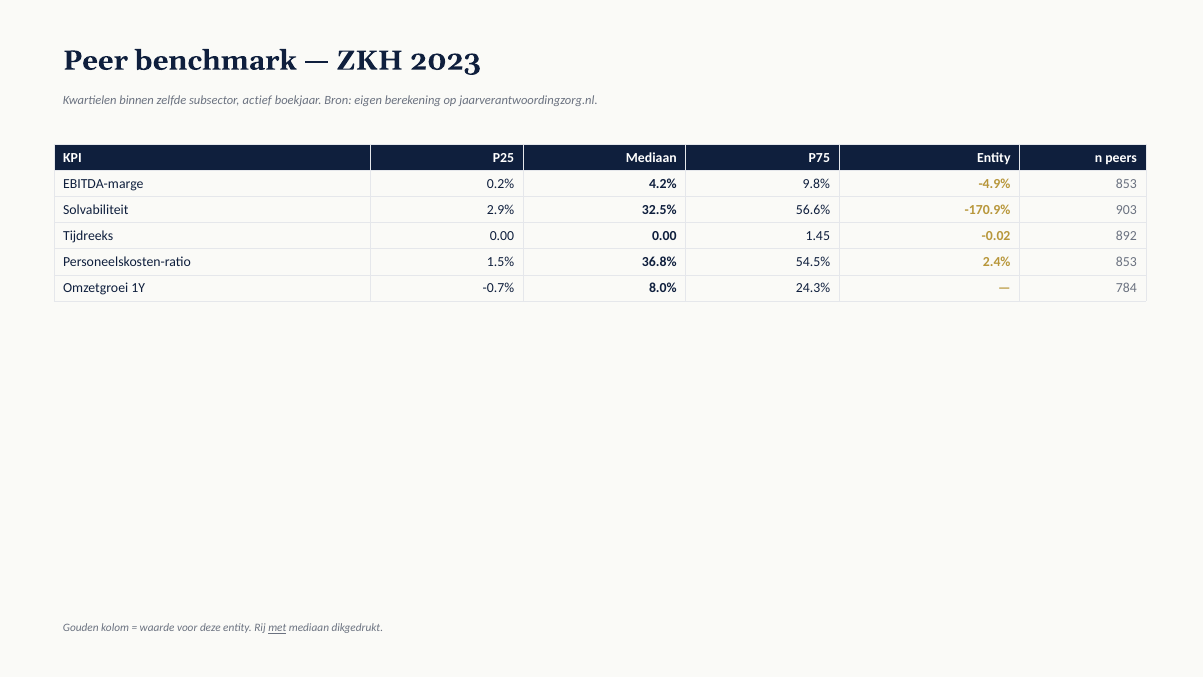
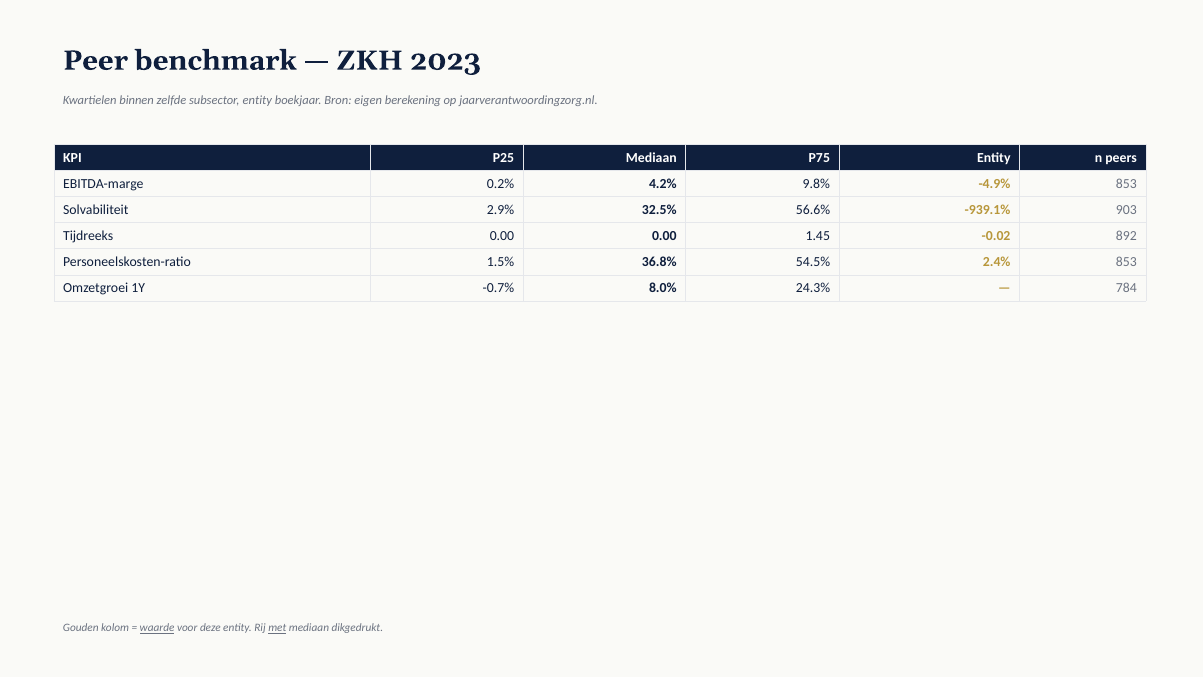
subsector actief: actief -> entity (257, 100)
-170.9%: -170.9% -> -939.1% (988, 210)
waarde underline: none -> present (157, 628)
